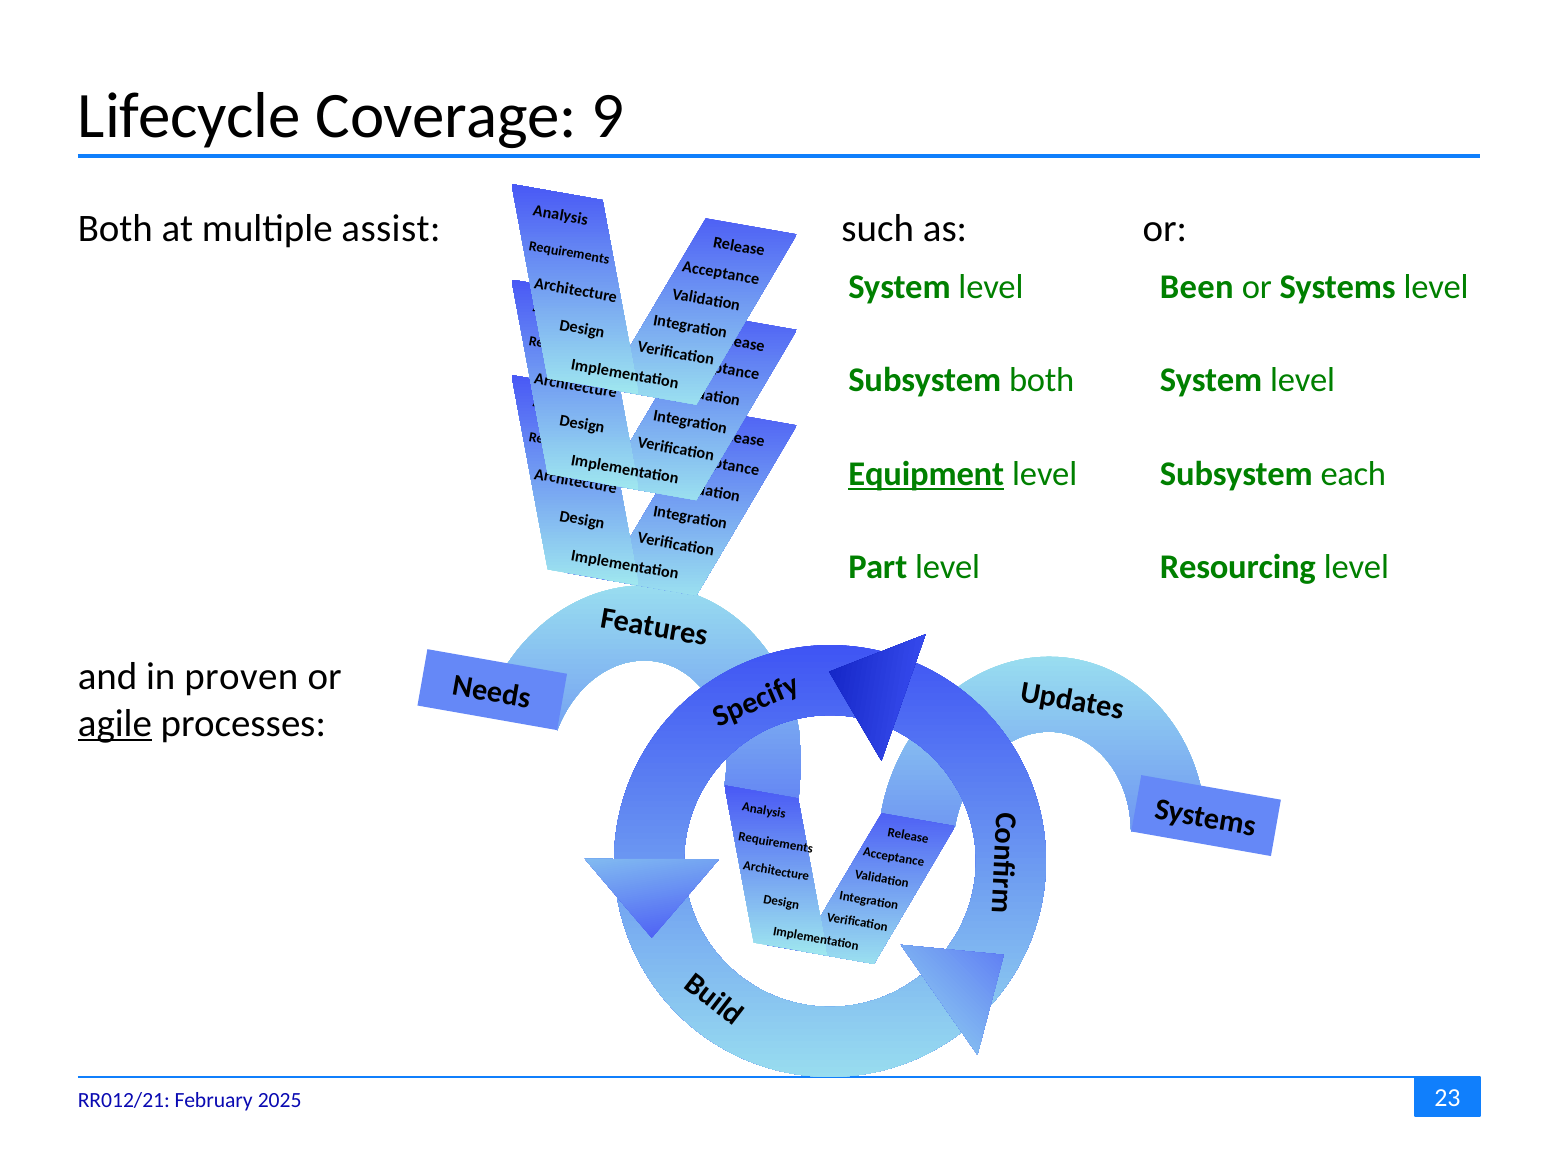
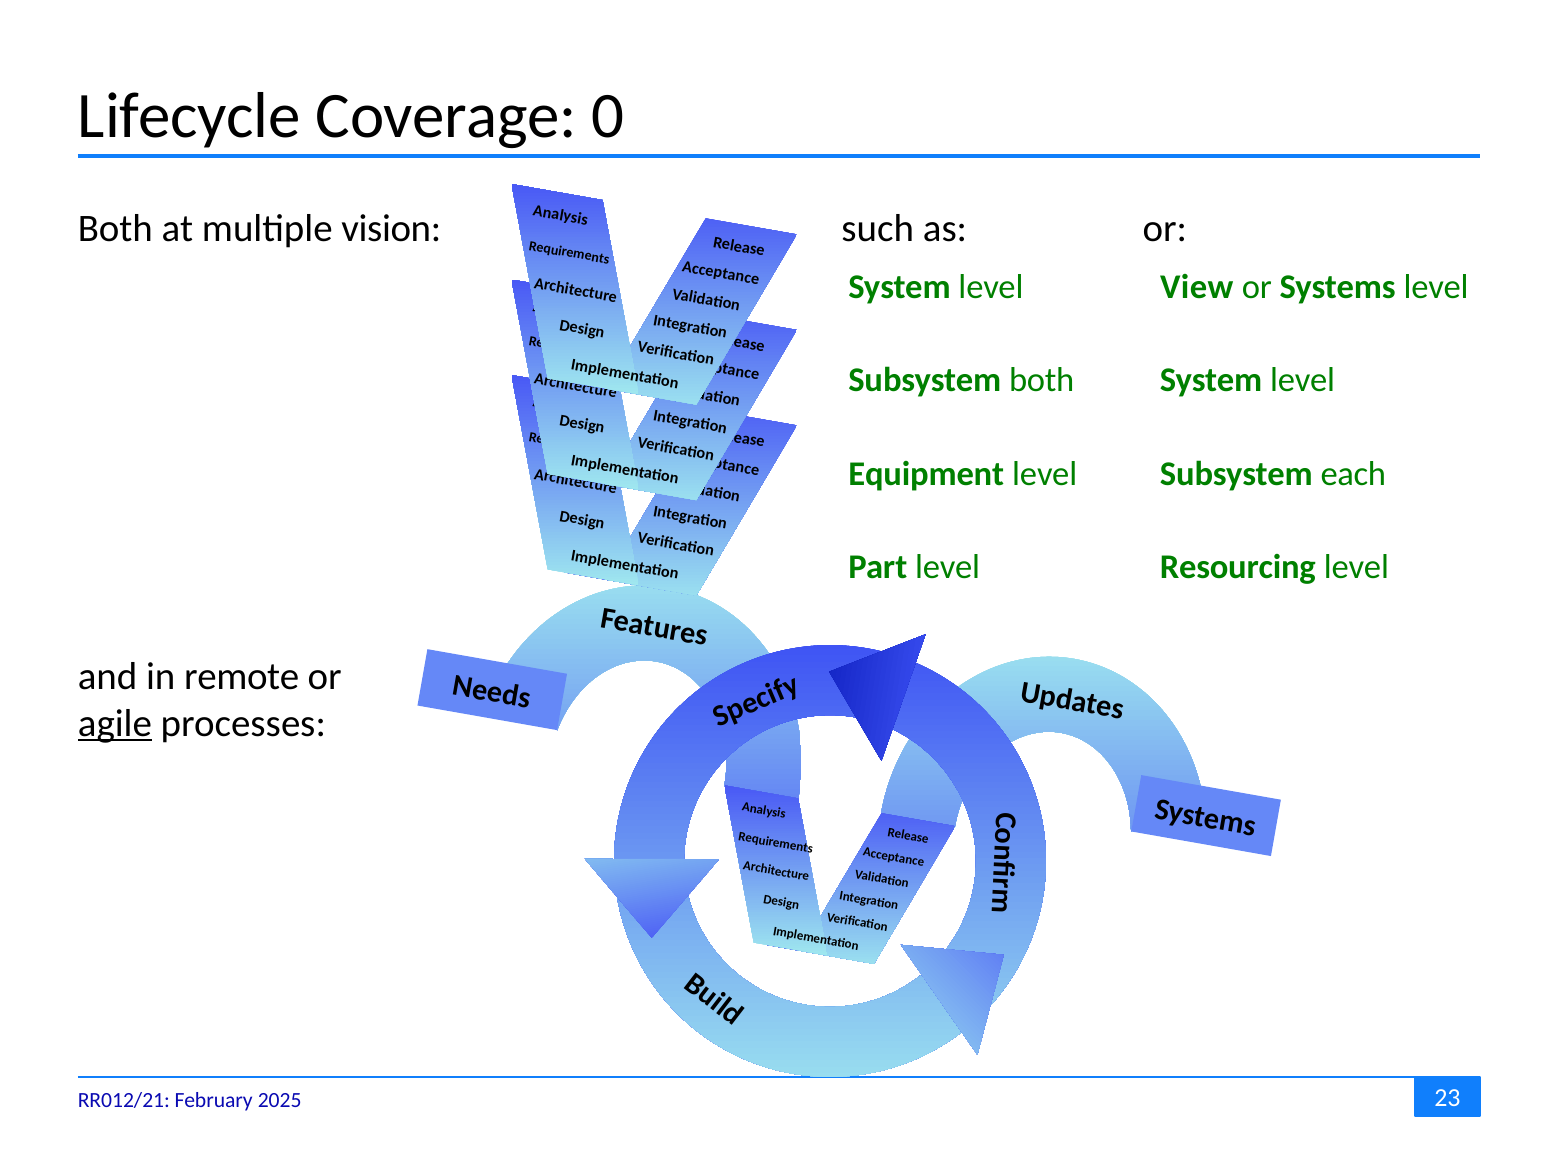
9: 9 -> 0 (608, 116)
assist: assist -> vision (391, 229)
Been: Been -> View (1197, 287)
Equipment underline: present -> none (926, 474)
proven: proven -> remote (242, 677)
